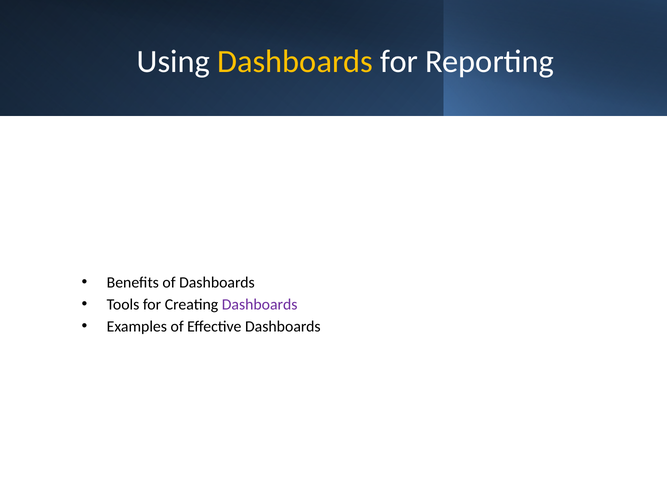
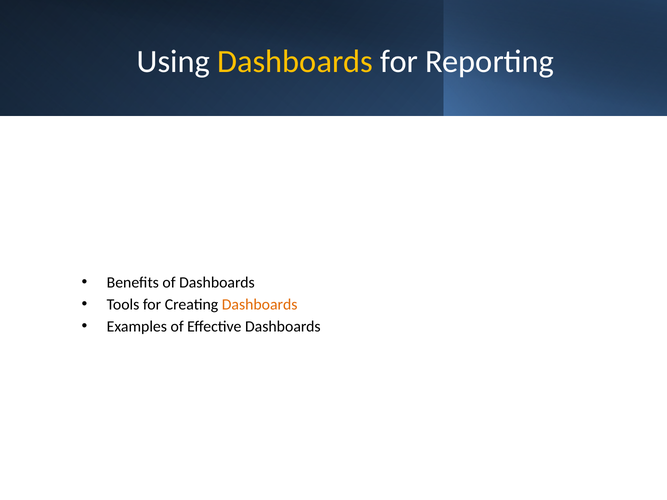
Dashboards colour: purple -> orange (260, 305)
